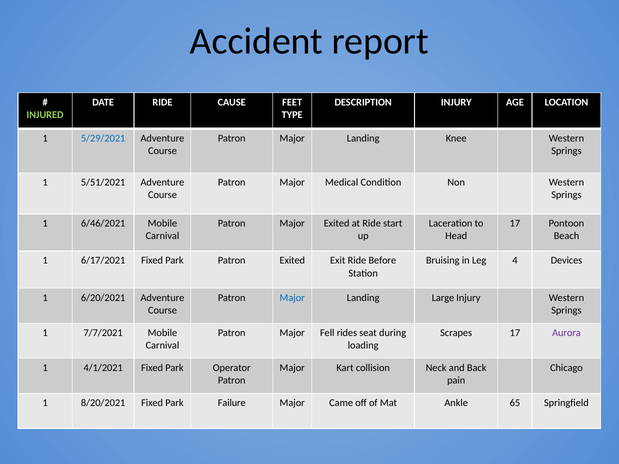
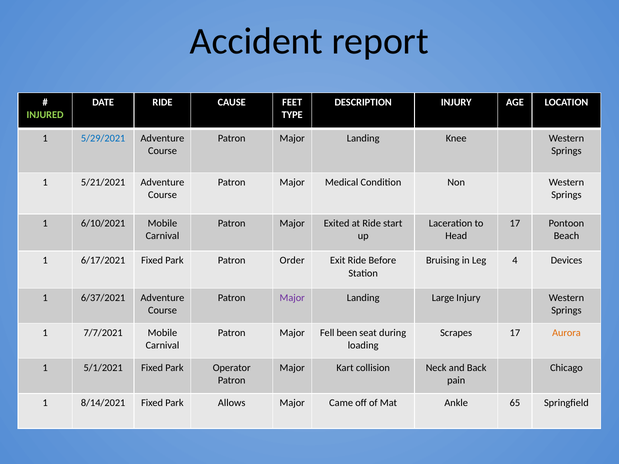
5/51/2021: 5/51/2021 -> 5/21/2021 (103, 182)
6/46/2021: 6/46/2021 -> 6/10/2021 (103, 224)
Patron Exited: Exited -> Order (292, 261)
6/20/2021: 6/20/2021 -> 6/37/2021 (103, 298)
Major colour: blue -> purple (292, 298)
rides: rides -> been (347, 333)
Aurora colour: purple -> orange (566, 333)
4/1/2021: 4/1/2021 -> 5/1/2021 (103, 368)
8/20/2021: 8/20/2021 -> 8/14/2021 (103, 403)
Failure: Failure -> Allows (232, 403)
